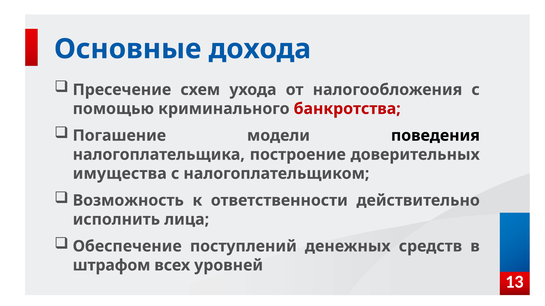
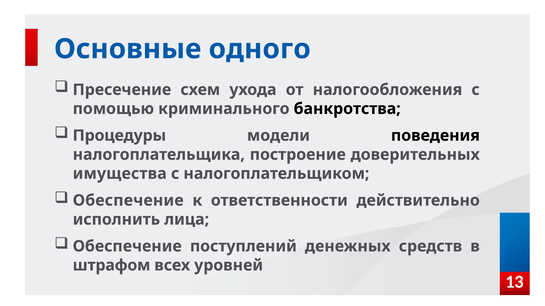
дохода: дохода -> одного (260, 49)
банкротства colour: red -> black (347, 109)
Погашение: Погашение -> Процедуры (119, 136)
Возможность: Возможность -> Обеспечение (128, 201)
